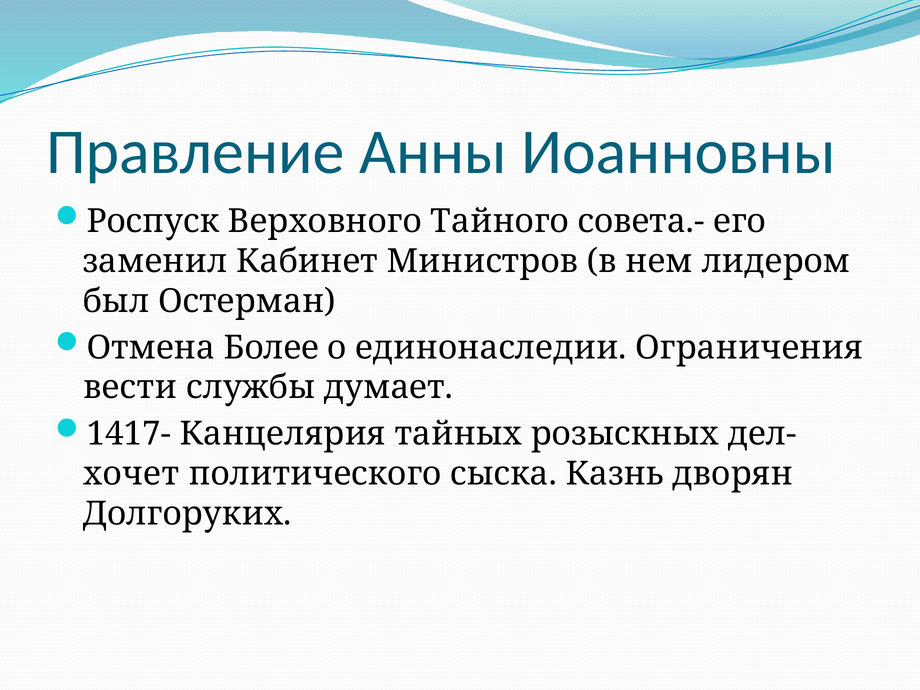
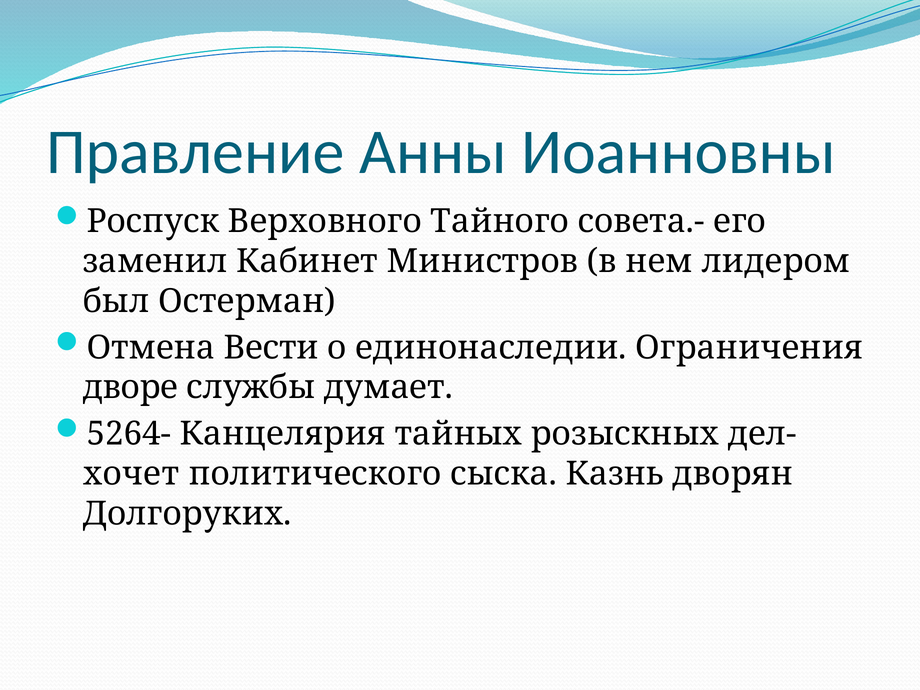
Более: Более -> Вести (271, 348)
вести: вести -> дворе (130, 388)
1417-: 1417- -> 5264- (129, 434)
